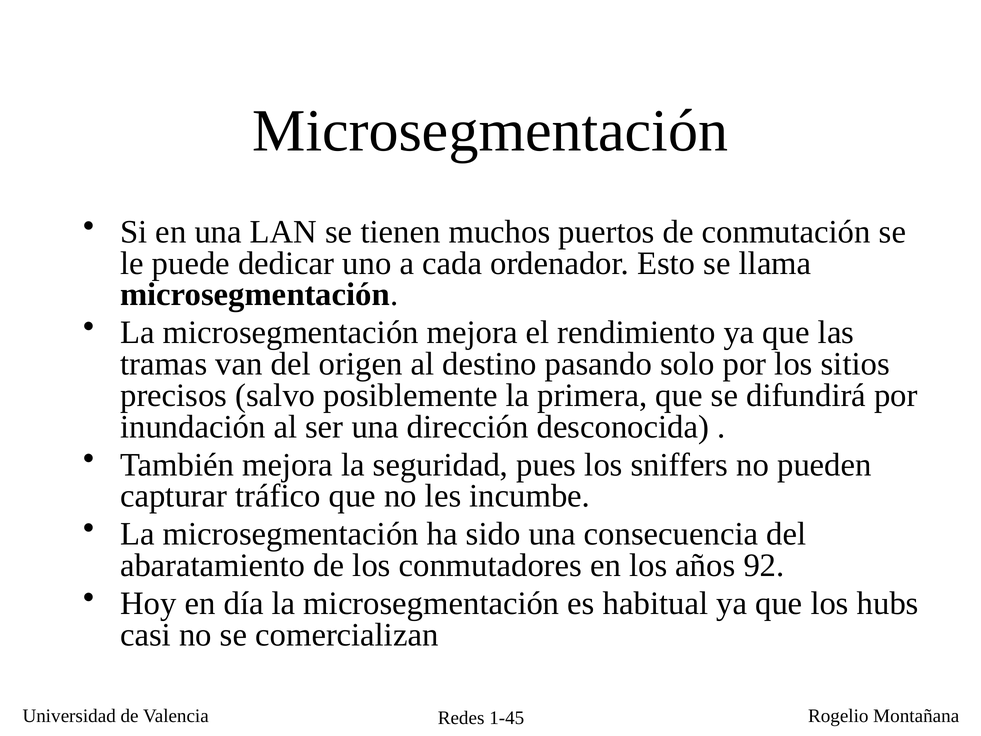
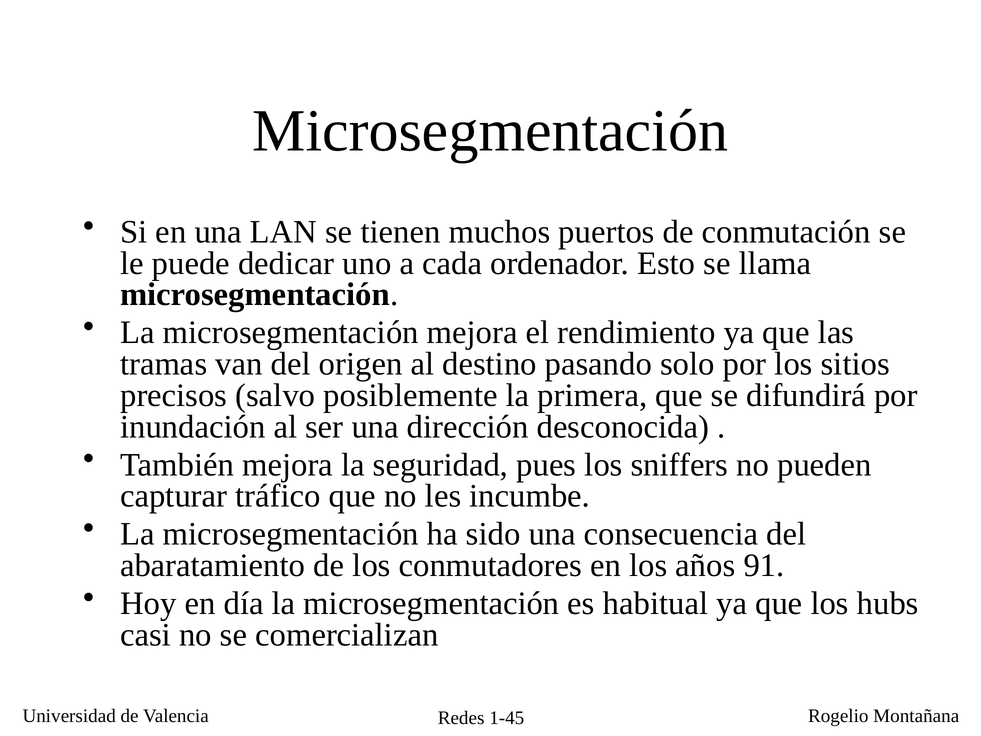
92: 92 -> 91 (764, 565)
